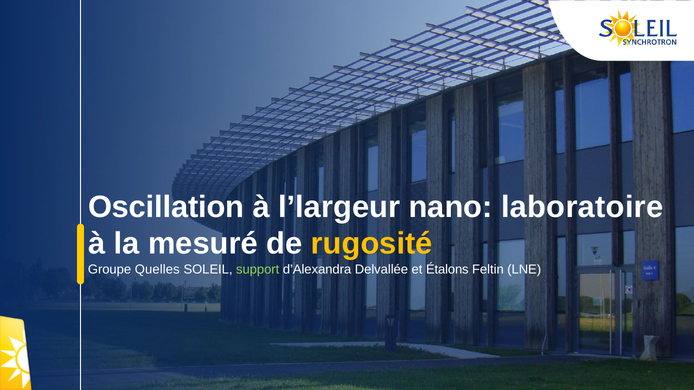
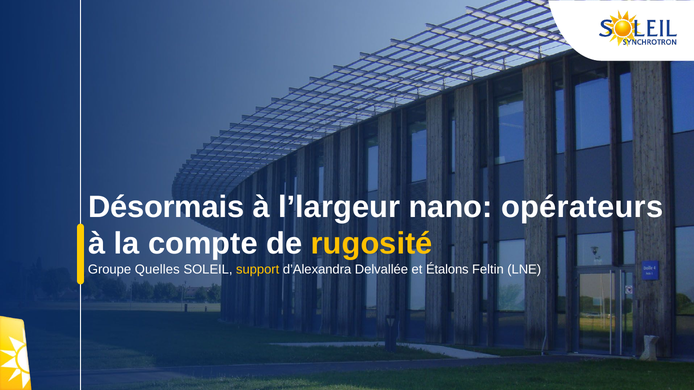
Oscillation: Oscillation -> Désormais (166, 207)
laboratoire: laboratoire -> opérateurs (582, 207)
mesuré: mesuré -> compte (203, 244)
support colour: light green -> yellow (258, 270)
